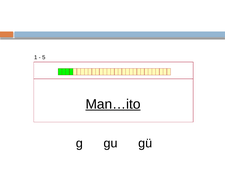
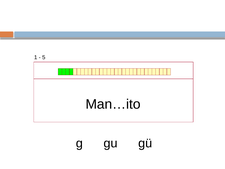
Man…ito underline: present -> none (113, 104)
